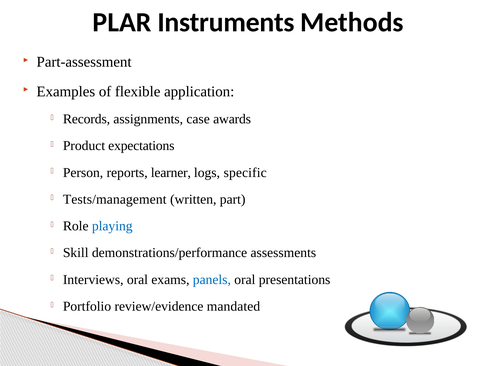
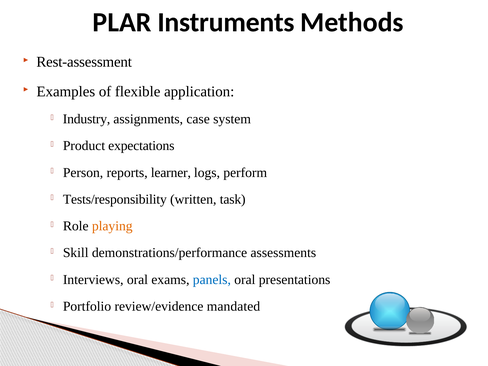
Part-assessment: Part-assessment -> Rest-assessment (84, 62)
Records: Records -> Industry (87, 119)
awards: awards -> system (232, 119)
specific: specific -> perform (245, 173)
Tests/management: Tests/management -> Tests/responsibility (115, 199)
part: part -> task (233, 199)
playing colour: blue -> orange (112, 226)
